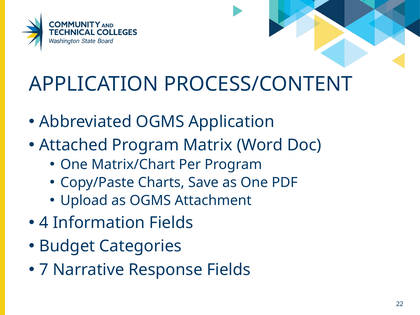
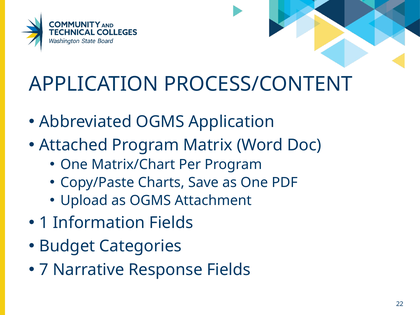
4: 4 -> 1 (44, 223)
